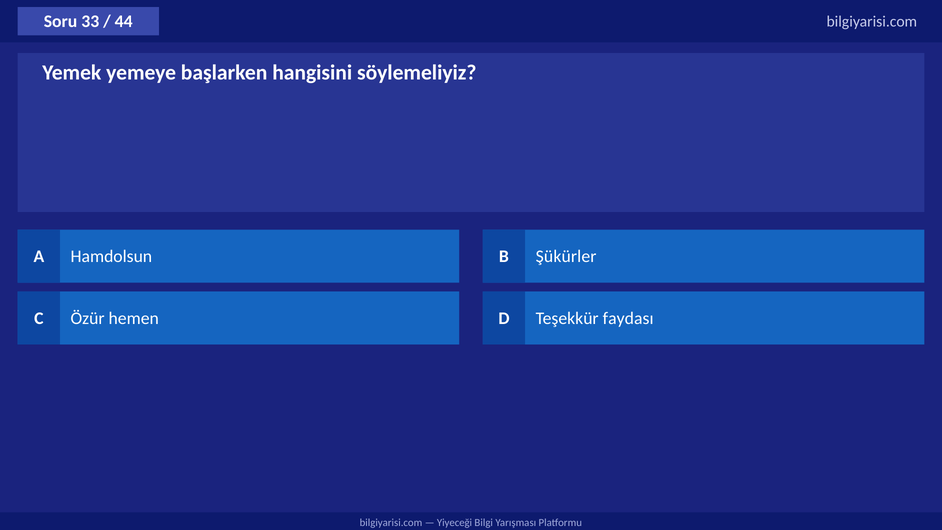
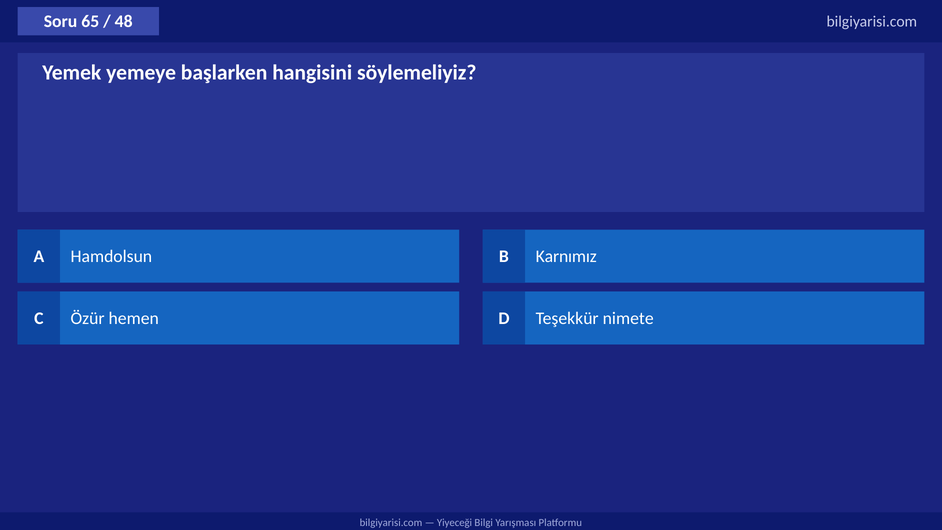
33: 33 -> 65 (90, 22)
44: 44 -> 48 (124, 22)
Şükürler: Şükürler -> Karnımız (566, 256)
faydası: faydası -> nimete (628, 318)
